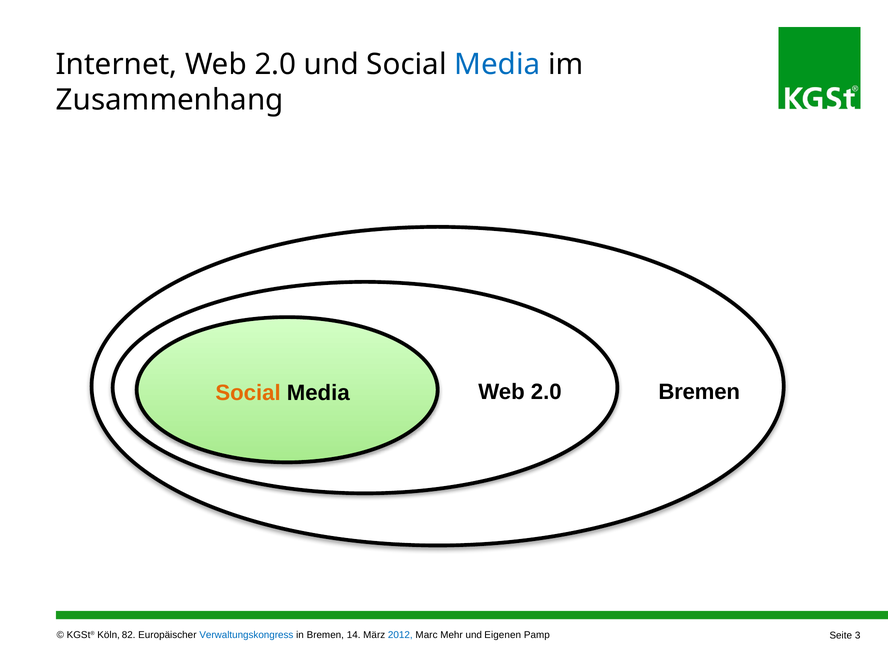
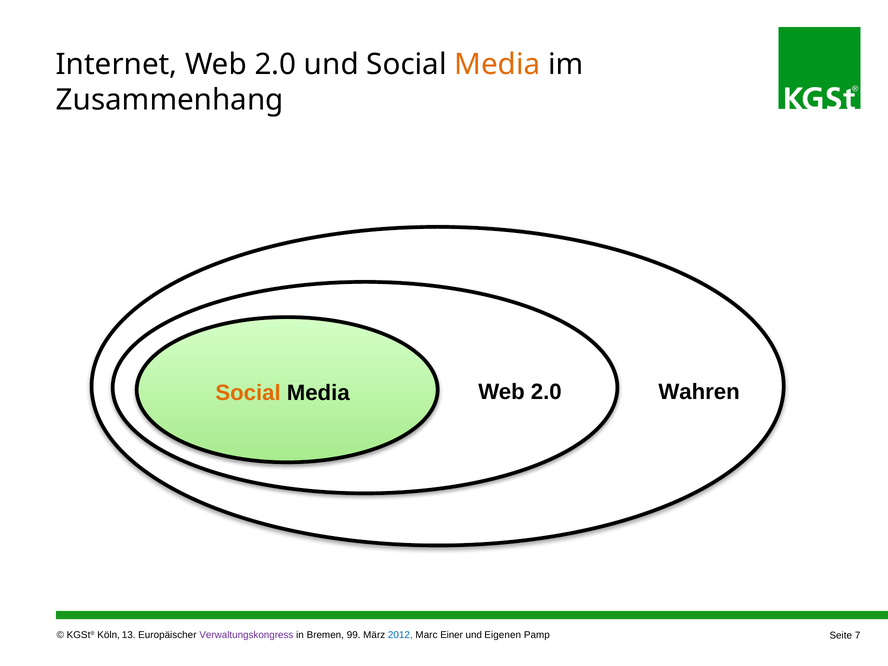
Media colour: blue -> orange (497, 65)
2.0 Bremen: Bremen -> Wahren (699, 392)
82: 82 -> 13 (129, 635)
Verwaltungskongress colour: blue -> purple (246, 635)
14: 14 -> 99 (354, 635)
Mehr: Mehr -> Einer (452, 635)
3: 3 -> 7 (858, 636)
